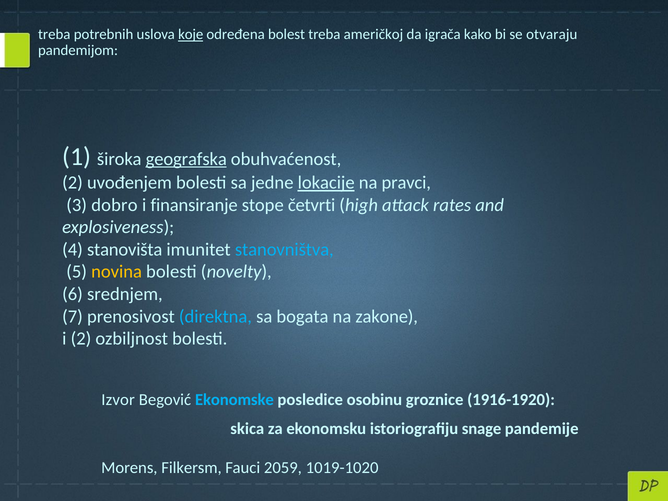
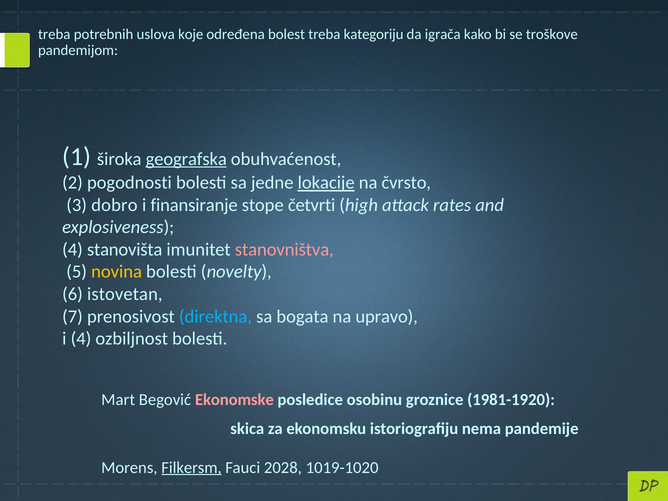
koje underline: present -> none (191, 35)
američkoj: američkoj -> kategoriju (374, 35)
otvaraju: otvaraju -> troškove (552, 35)
uvođenjem: uvođenjem -> pogodnosti (129, 183)
pravci: pravci -> čvrsto (406, 183)
stanovništva colour: light blue -> pink (284, 250)
srednjem: srednjem -> istovetan (125, 294)
zakone: zakone -> upravo (387, 316)
i 2: 2 -> 4 (81, 339)
Izvor: Izvor -> Mart (118, 400)
Ekonomske colour: light blue -> pink (234, 400)
1916-1920: 1916-1920 -> 1981-1920 (511, 400)
snage: snage -> nema (481, 429)
Filkersm underline: none -> present (192, 468)
2059: 2059 -> 2028 (283, 468)
